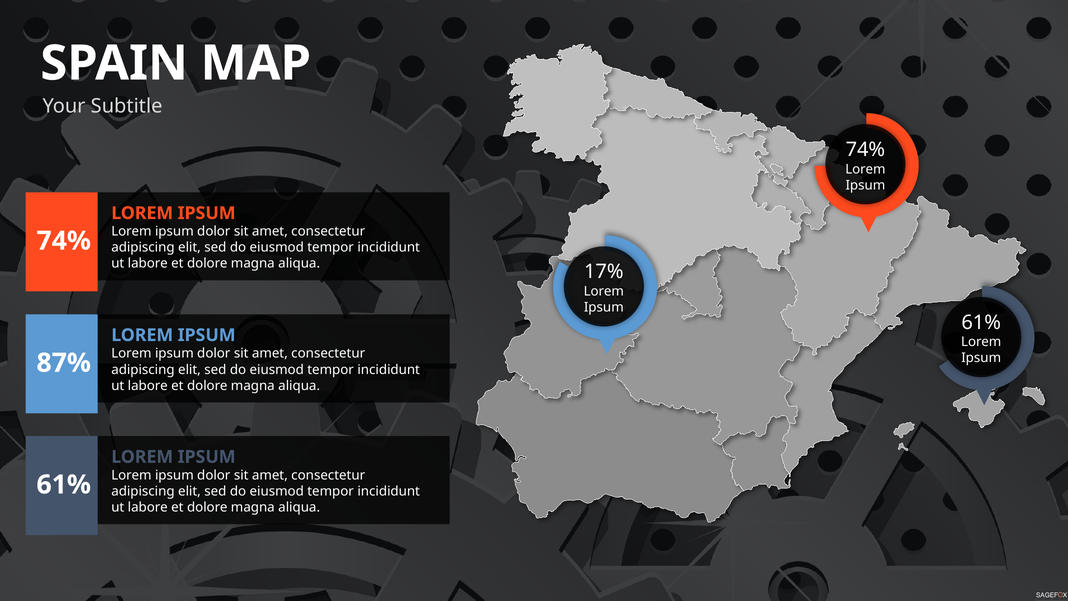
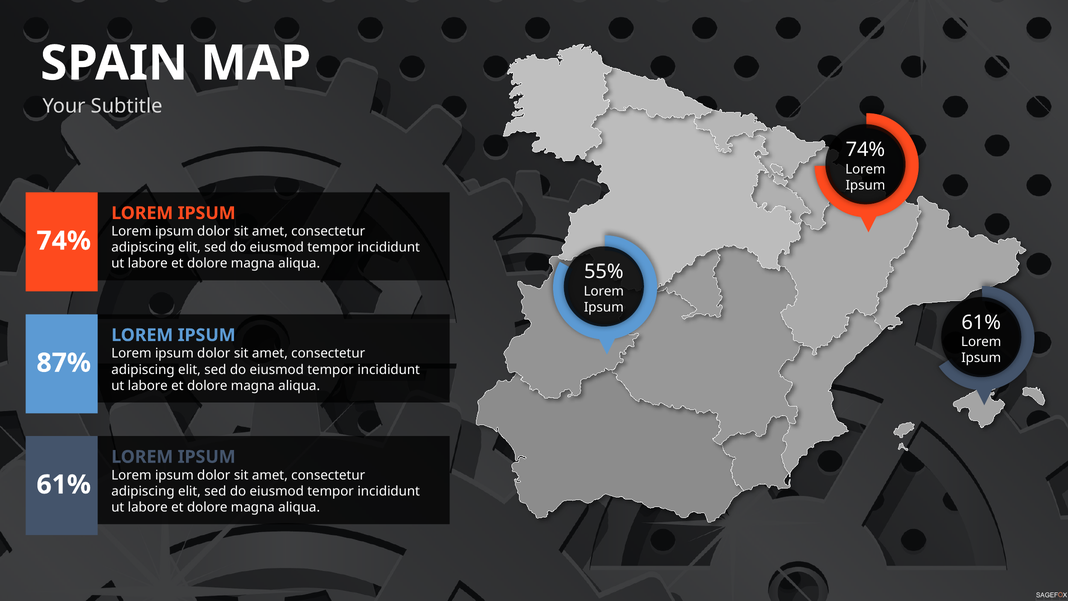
17%: 17% -> 55% (604, 272)
